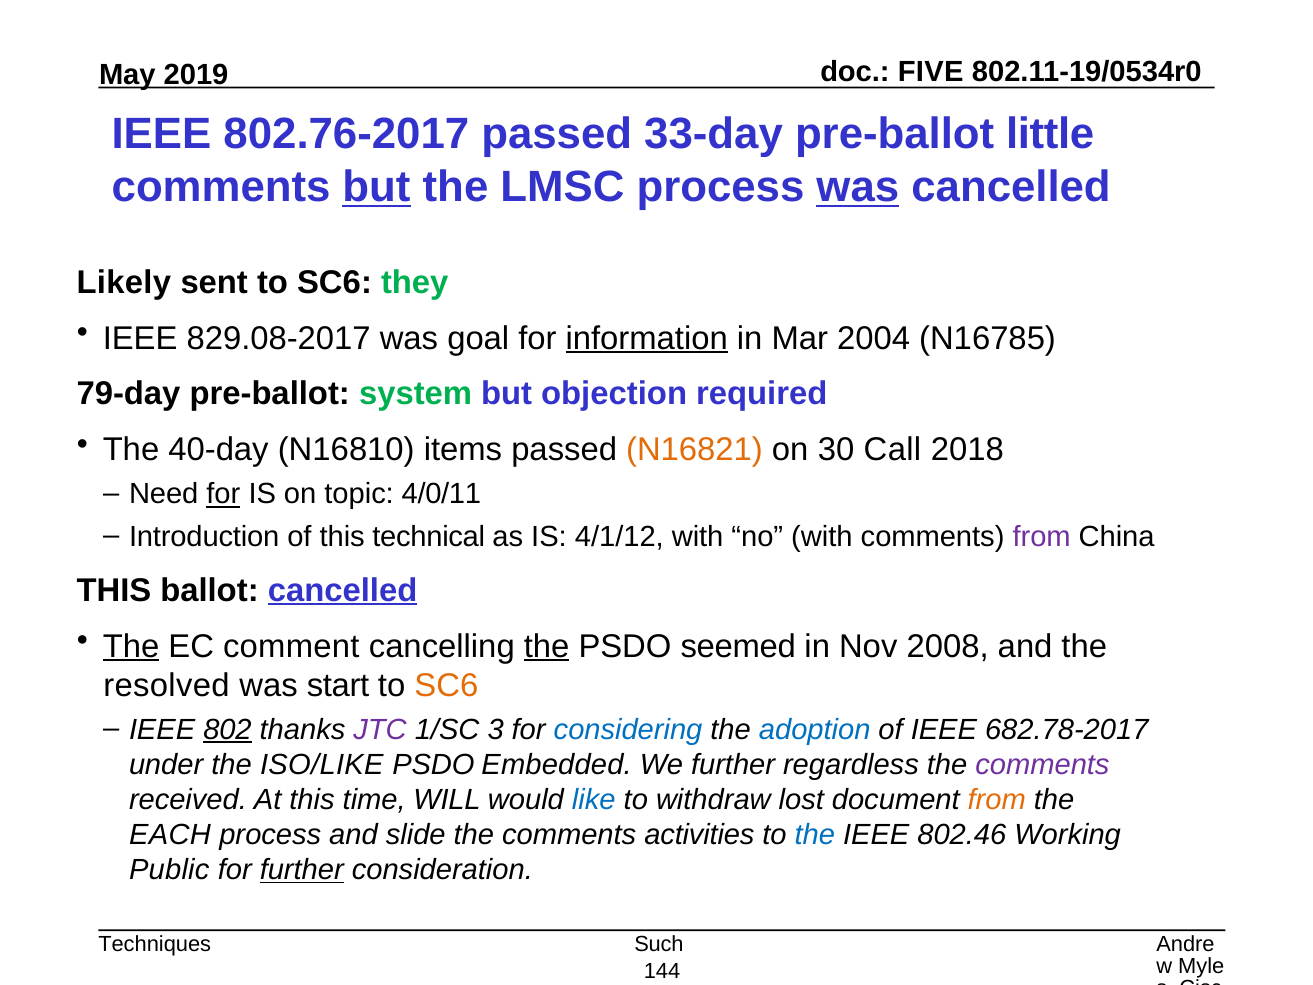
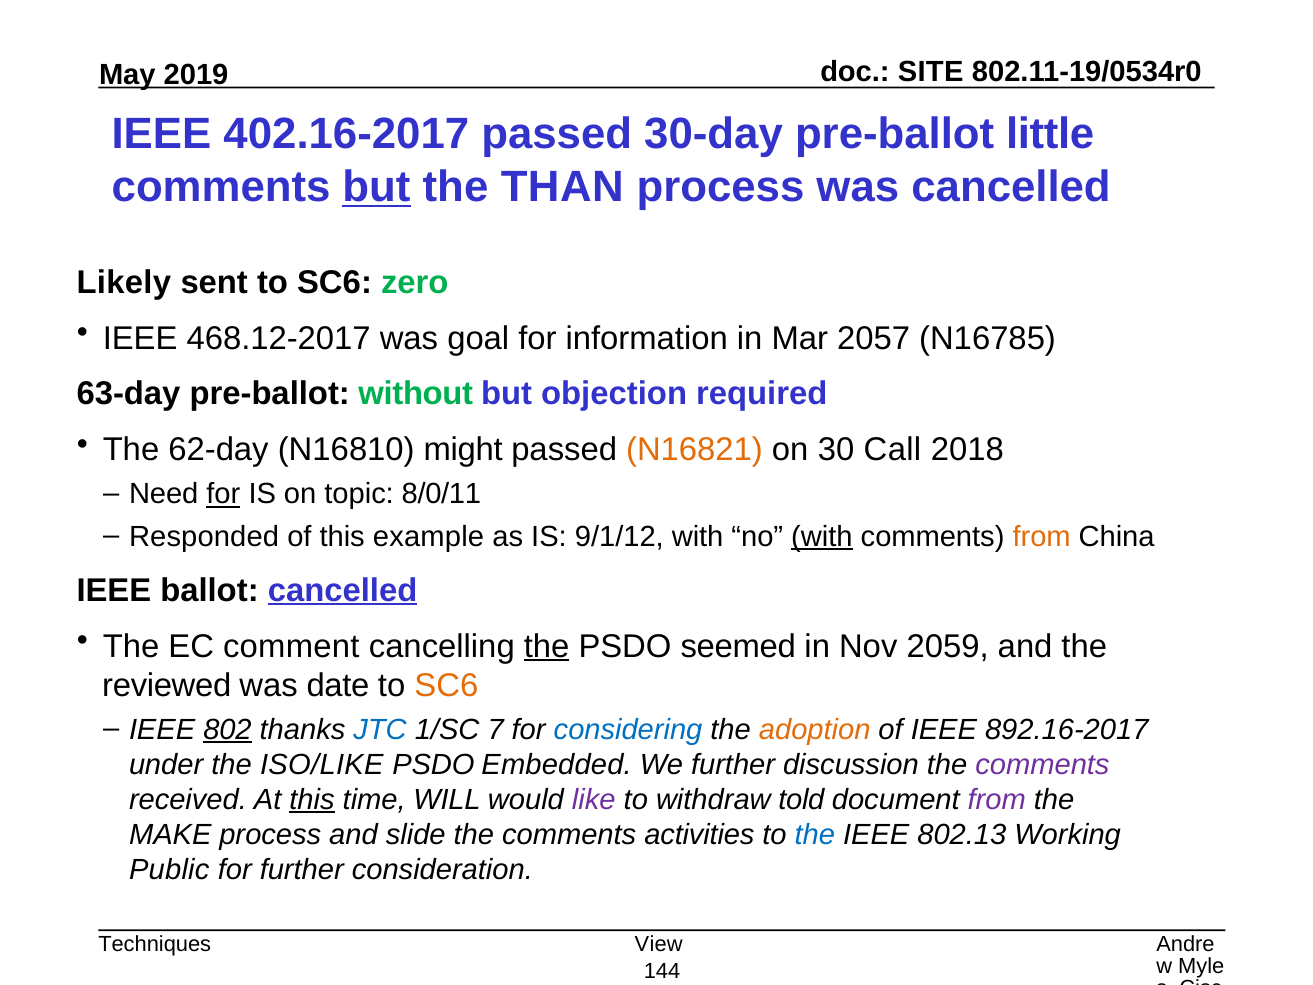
FIVE: FIVE -> SITE (931, 72)
802.76-2017: 802.76-2017 -> 402.16-2017 (346, 134)
33-day: 33-day -> 30-day (714, 134)
LMSC: LMSC -> THAN (562, 187)
was underline: present -> none (858, 187)
they: they -> zero (415, 282)
829.08-2017: 829.08-2017 -> 468.12-2017 (279, 338)
information underline: present -> none (647, 338)
2004: 2004 -> 2057 (874, 338)
79-day: 79-day -> 63-day (129, 394)
system: system -> without (416, 394)
40-day: 40-day -> 62-day (219, 450)
items: items -> might (463, 450)
4/0/11: 4/0/11 -> 8/0/11 (441, 494)
Introduction: Introduction -> Responded (204, 536)
technical: technical -> example (429, 536)
4/1/12: 4/1/12 -> 9/1/12 (619, 536)
with underline: none -> present (822, 536)
from colour: purple -> orange (1042, 536)
THIS: THIS -> IEEE (114, 590)
The underline: present -> none (131, 646)
2008: 2008 -> 2059 (948, 646)
resolved: resolved -> reviewed (167, 685)
start: start -> date (338, 685)
JTC colour: purple -> blue (380, 730)
3: 3 -> 7 (496, 730)
adoption colour: blue -> orange (815, 730)
682.78-2017: 682.78-2017 -> 892.16-2017 (1067, 730)
regardless: regardless -> discussion (851, 765)
this underline: none -> present (312, 800)
like colour: blue -> purple (594, 800)
lost: lost -> told (801, 800)
from colour: orange -> purple (997, 800)
EACH: EACH -> MAKE (170, 835)
802.46: 802.46 -> 802.13 (962, 835)
further underline: present -> none (302, 870)
Such: Such -> View (659, 944)
